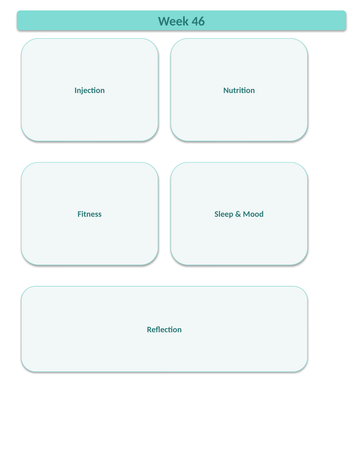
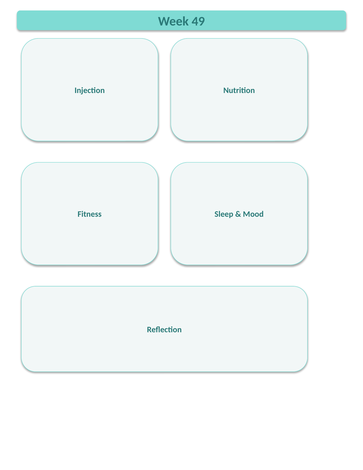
46: 46 -> 49 (198, 21)
